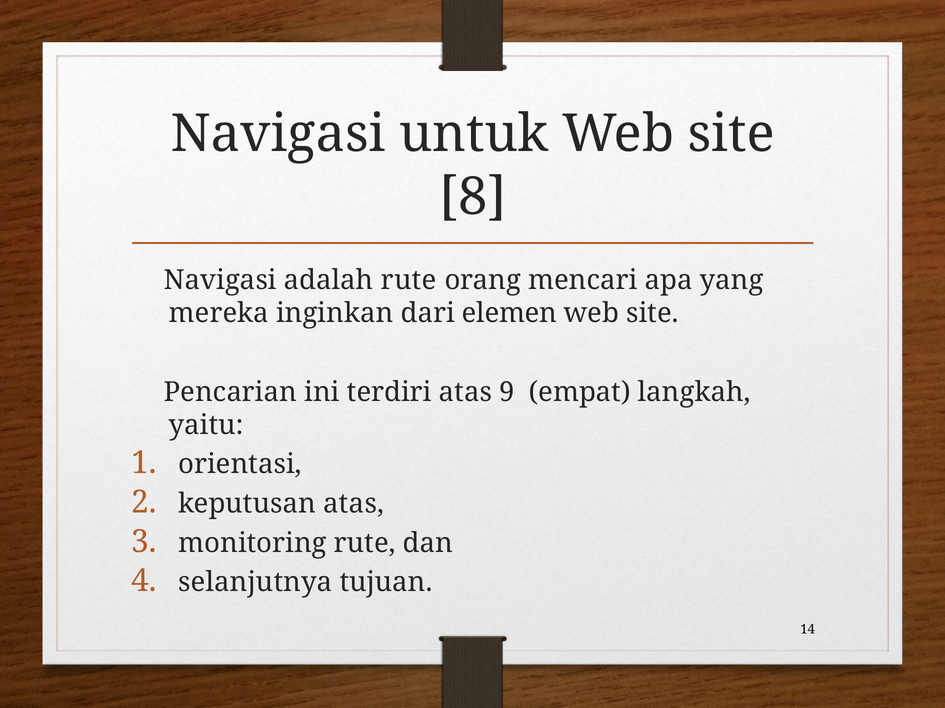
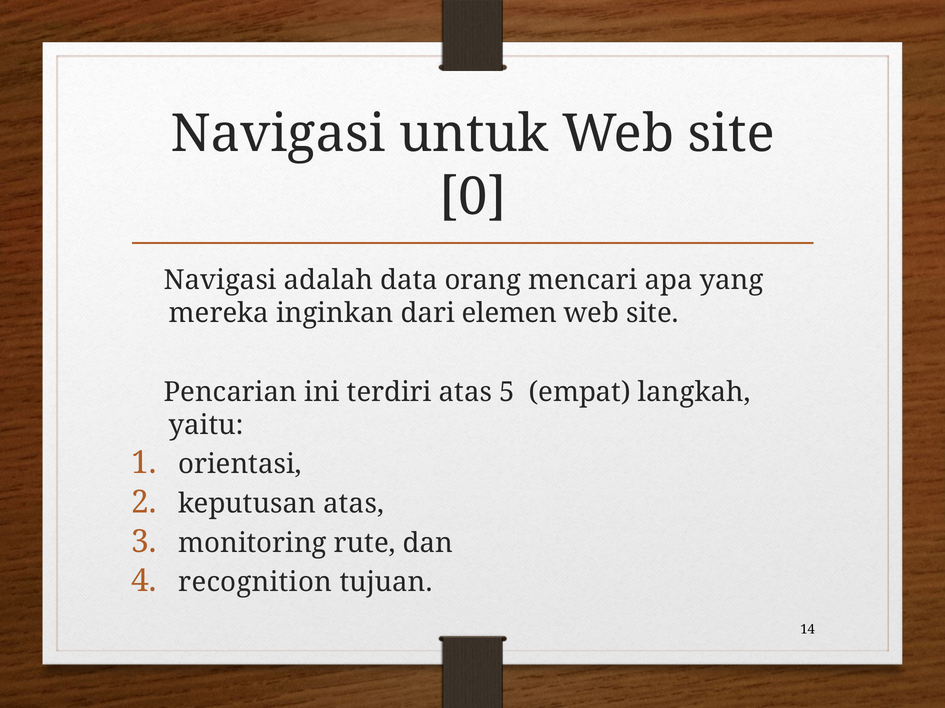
8: 8 -> 0 (473, 197)
adalah rute: rute -> data (409, 281)
9: 9 -> 5 (507, 392)
selanjutnya: selanjutnya -> recognition (255, 583)
